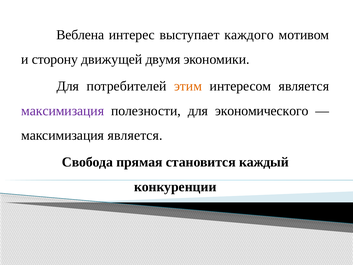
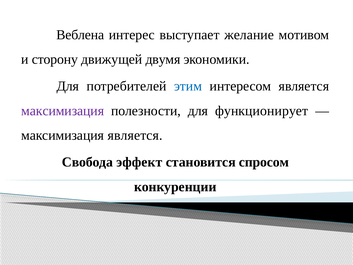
каждого: каждого -> желание (249, 35)
этим colour: orange -> blue (188, 86)
экономического: экономического -> функционирует (262, 111)
прямая: прямая -> эффект (139, 162)
каждый: каждый -> спросом (264, 162)
